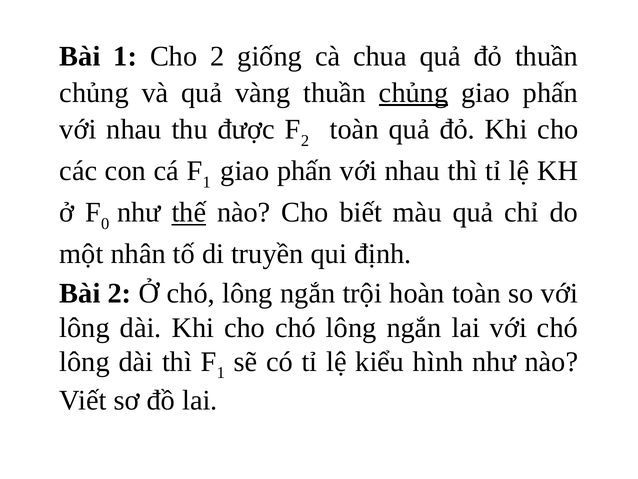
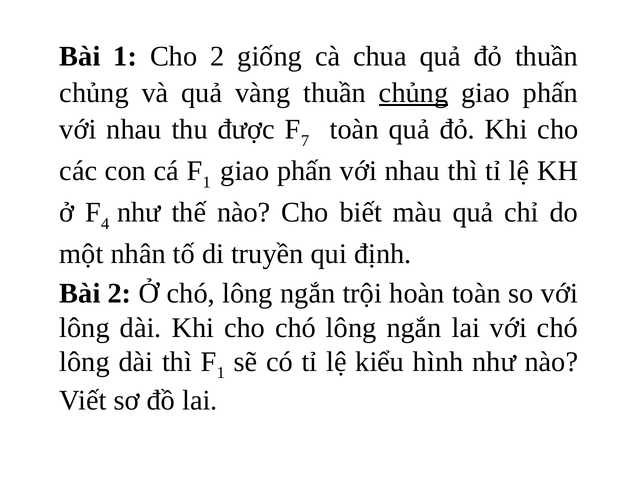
2: 2 -> 7 (305, 141)
0: 0 -> 4 (105, 223)
thế underline: present -> none (189, 212)
